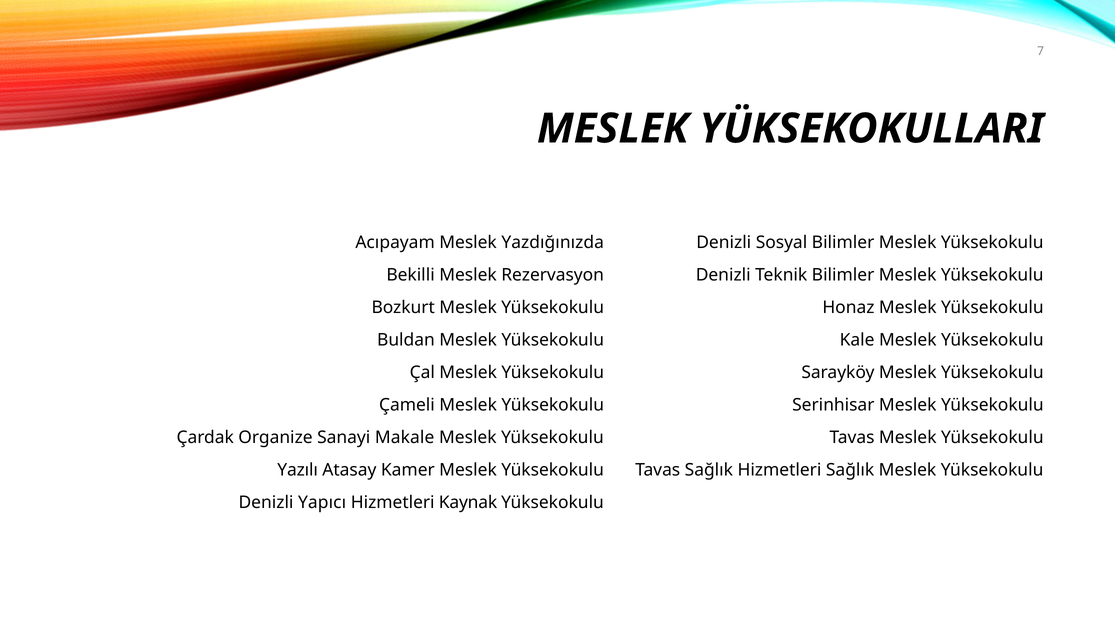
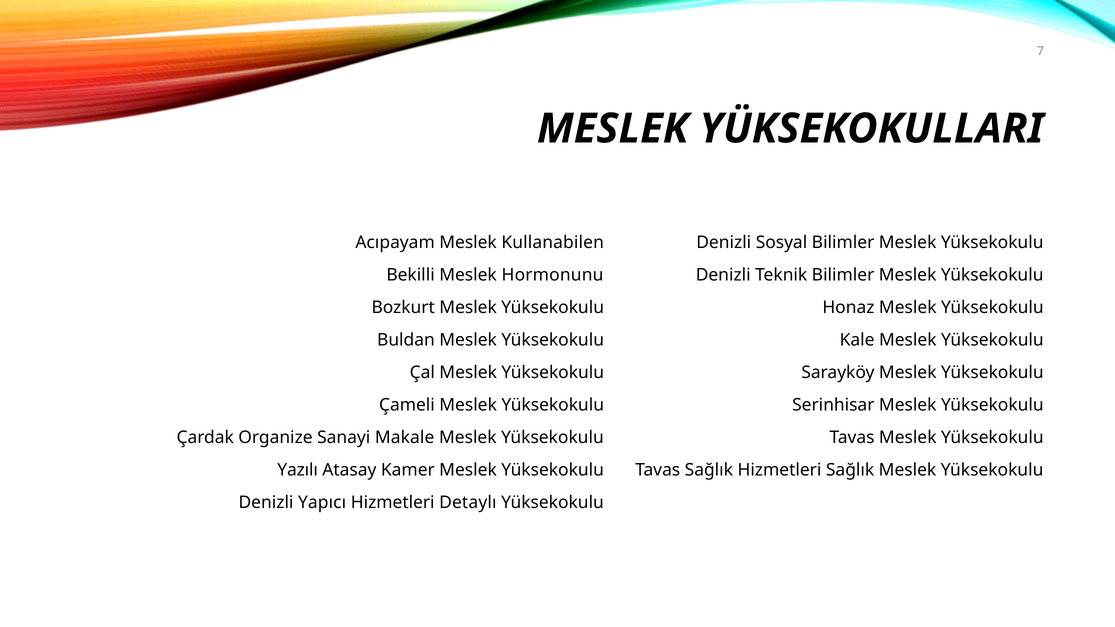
Yazdığınızda: Yazdığınızda -> Kullanabilen (553, 243)
Rezervasyon: Rezervasyon -> Hormonunu (553, 275)
Kaynak: Kaynak -> Detaylı (468, 503)
